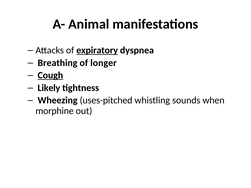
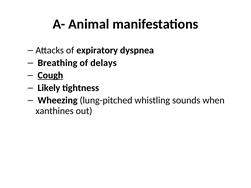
expiratory underline: present -> none (97, 50)
longer: longer -> delays (104, 63)
uses-pitched: uses-pitched -> lung-pitched (106, 100)
morphine: morphine -> xanthines (55, 111)
